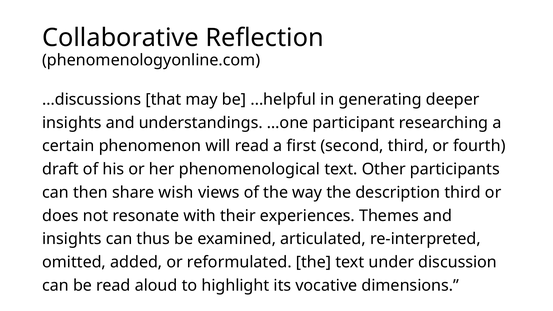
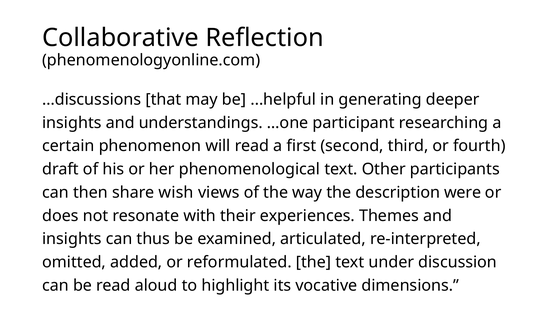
description third: third -> were (463, 192)
